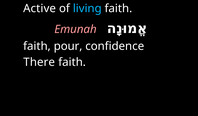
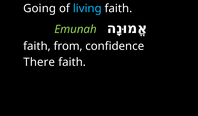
Active: Active -> Going (40, 8)
Emunah colour: pink -> light green (76, 29)
pour: pour -> from (68, 46)
